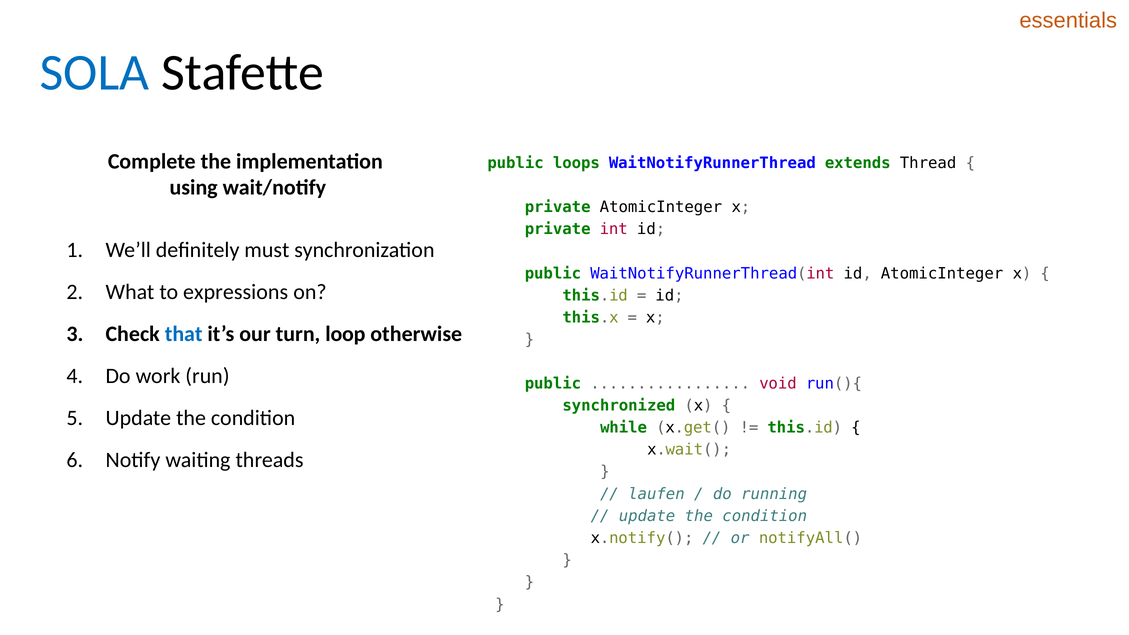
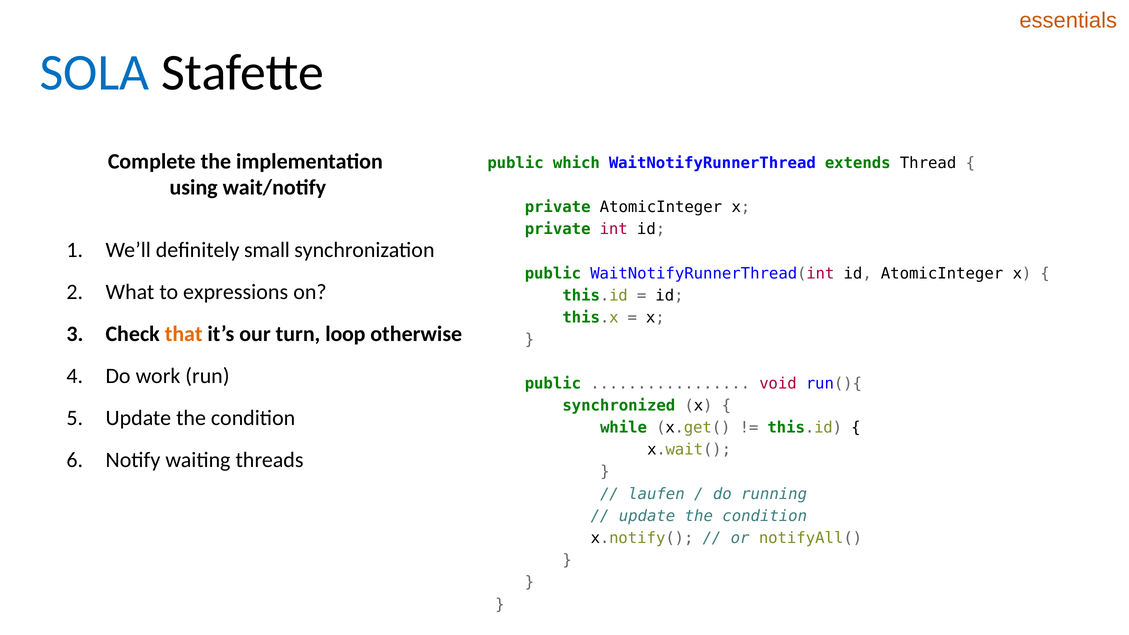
loops: loops -> which (576, 163)
must: must -> small (267, 250)
that colour: blue -> orange (184, 334)
